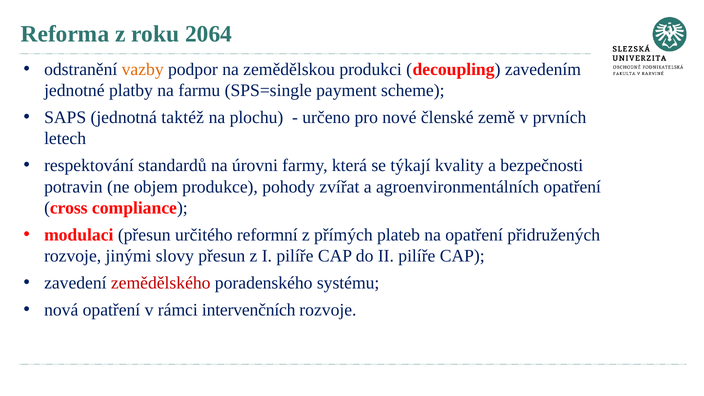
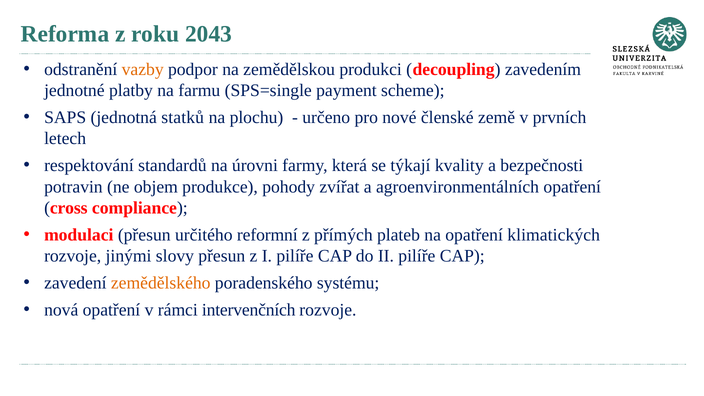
2064: 2064 -> 2043 (209, 34)
taktéž: taktéž -> statků (183, 118)
přidružených: přidružených -> klimatických (554, 235)
zemědělského colour: red -> orange (161, 283)
